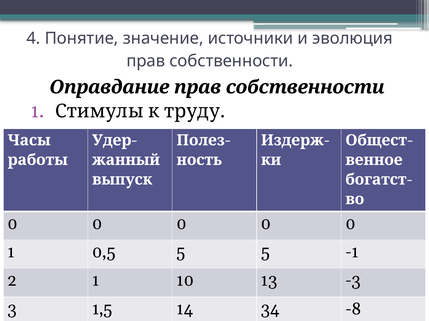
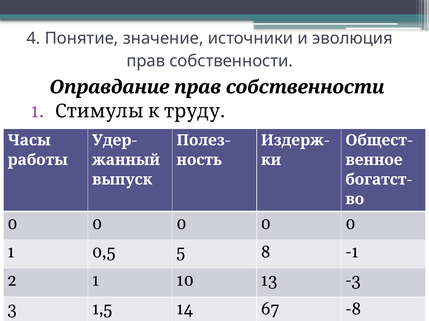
5 5: 5 -> 8 (266, 253)
34: 34 -> 67 (270, 310)
